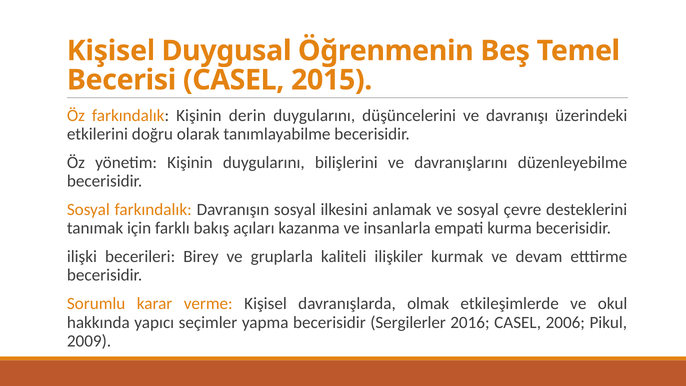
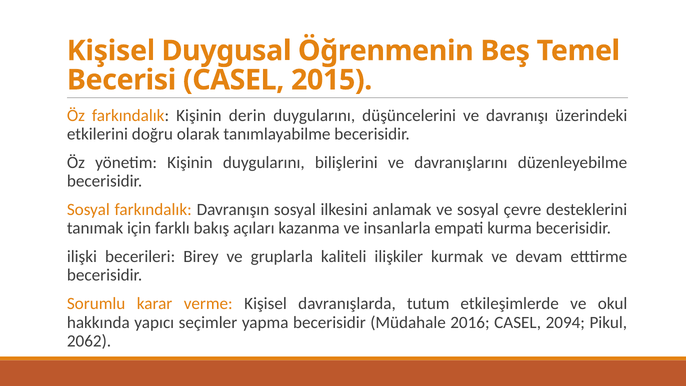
olmak: olmak -> tutum (428, 304)
Sergilerler: Sergilerler -> Müdahale (408, 322)
2006: 2006 -> 2094 (565, 322)
2009: 2009 -> 2062 (89, 341)
